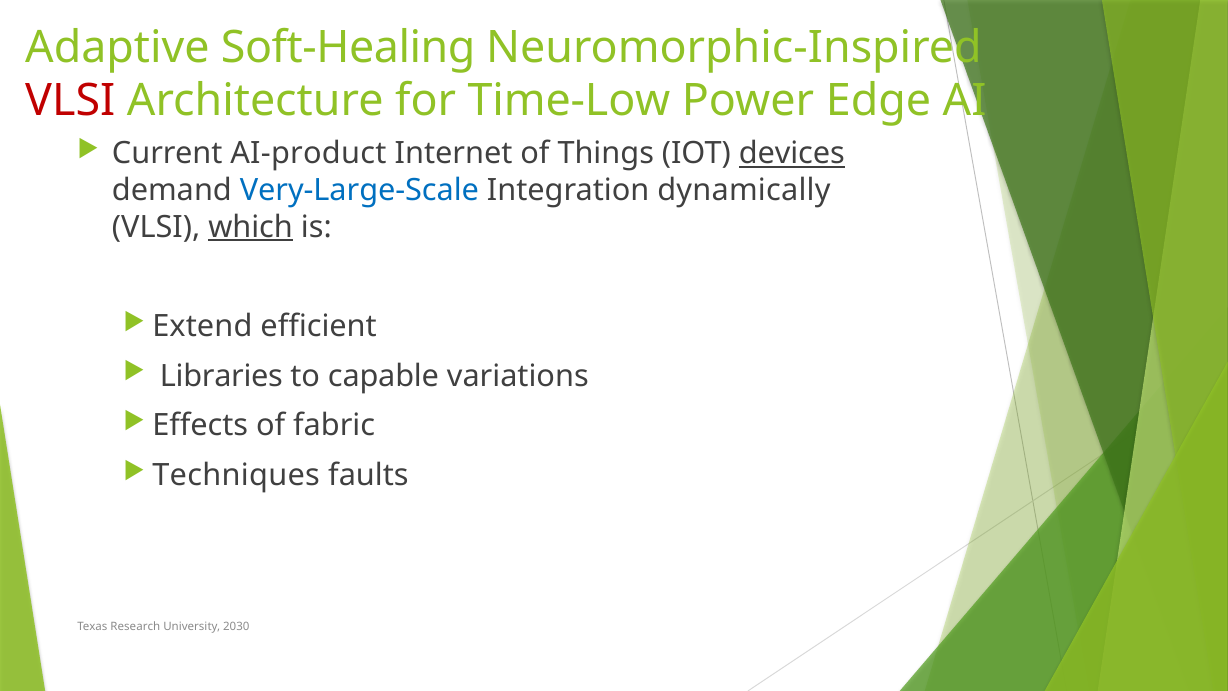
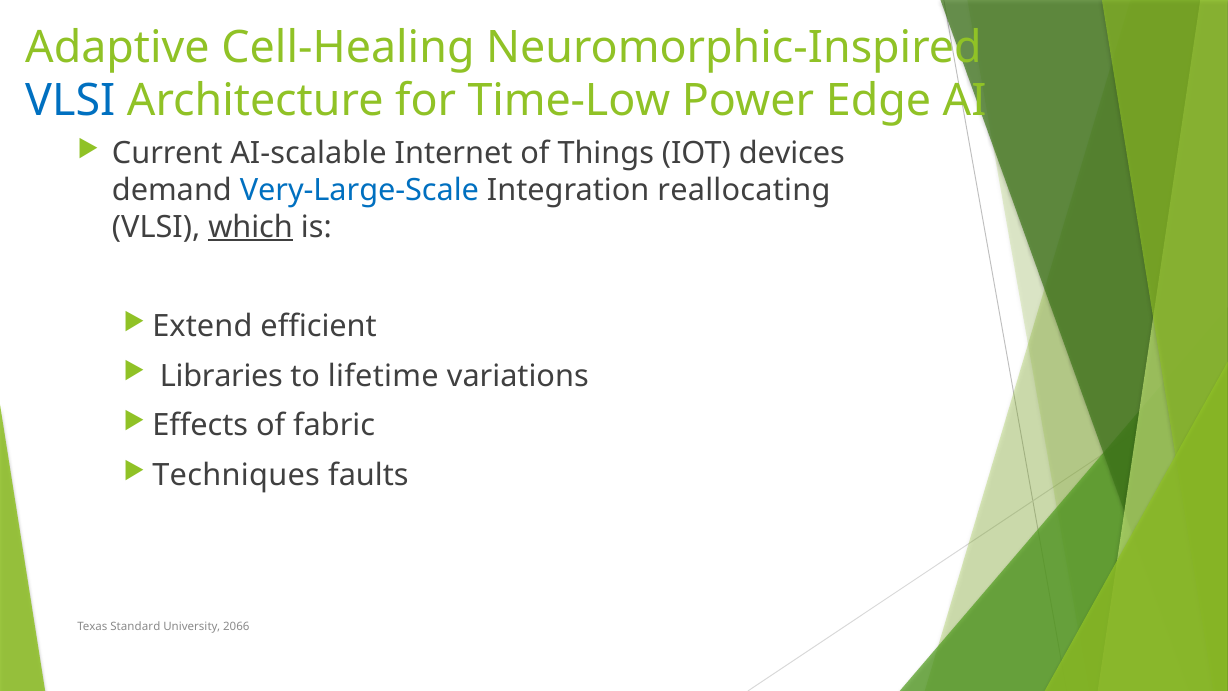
Soft-Healing: Soft-Healing -> Cell-Healing (348, 47)
VLSI colour: red -> blue (70, 101)
AI-product: AI-product -> AI-scalable (308, 153)
devices underline: present -> none (792, 153)
dynamically: dynamically -> reallocating (744, 190)
capable: capable -> lifetime (383, 376)
Research: Research -> Standard (135, 627)
2030: 2030 -> 2066 (236, 627)
